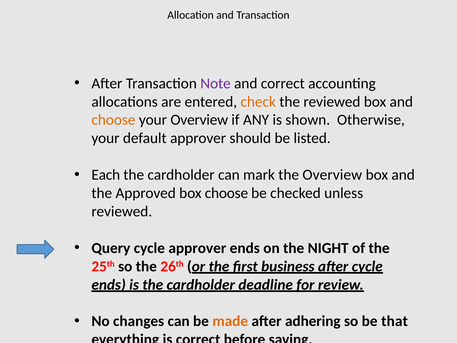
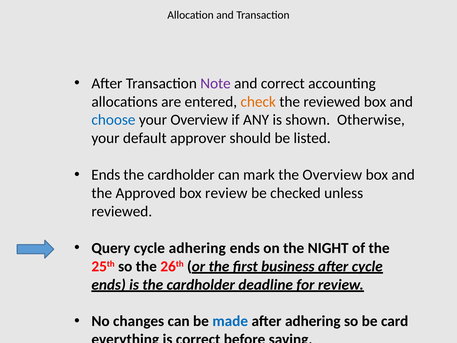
choose colour: orange -> blue (113, 120)
Each: Each -> Ends (106, 175)
box choose: choose -> review (226, 193)
cycle approver: approver -> adhering (197, 248)
made colour: orange -> blue (230, 321)
that: that -> card (395, 321)
